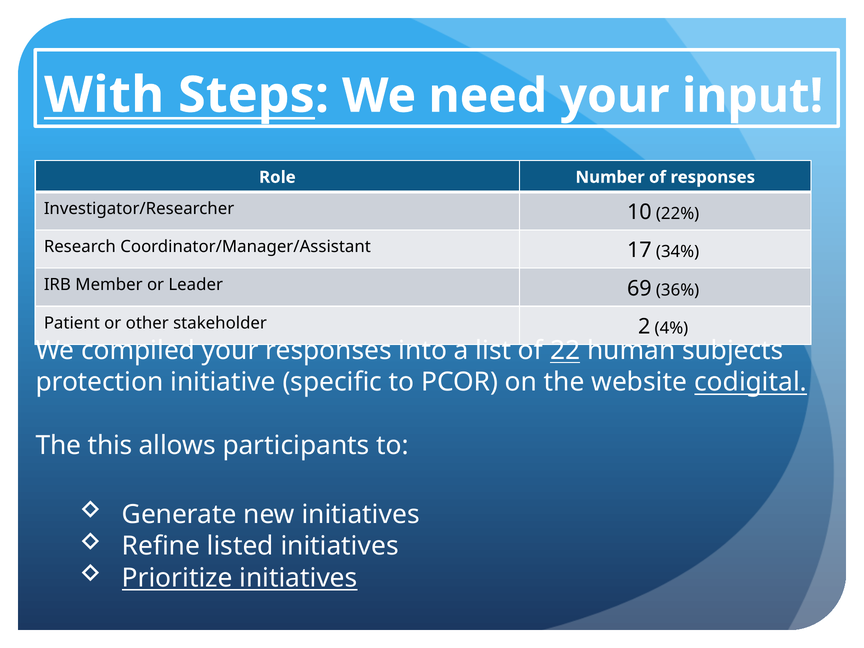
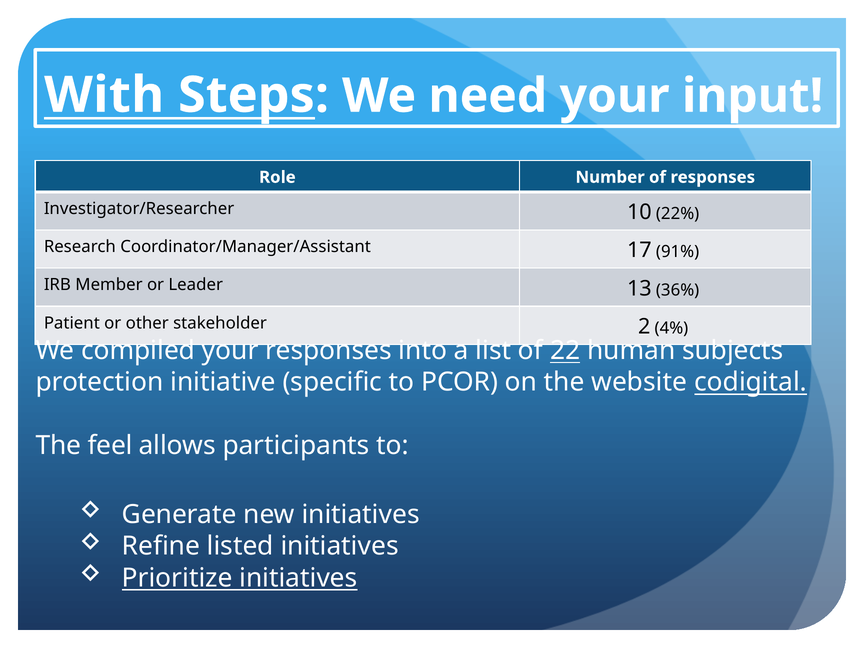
34%: 34% -> 91% (678, 252)
69: 69 -> 13 (639, 288)
this: this -> feel (110, 446)
